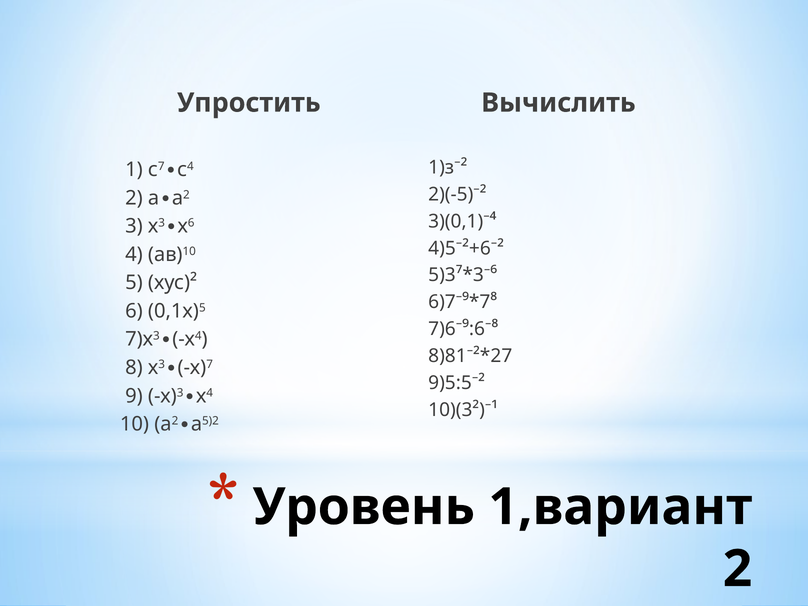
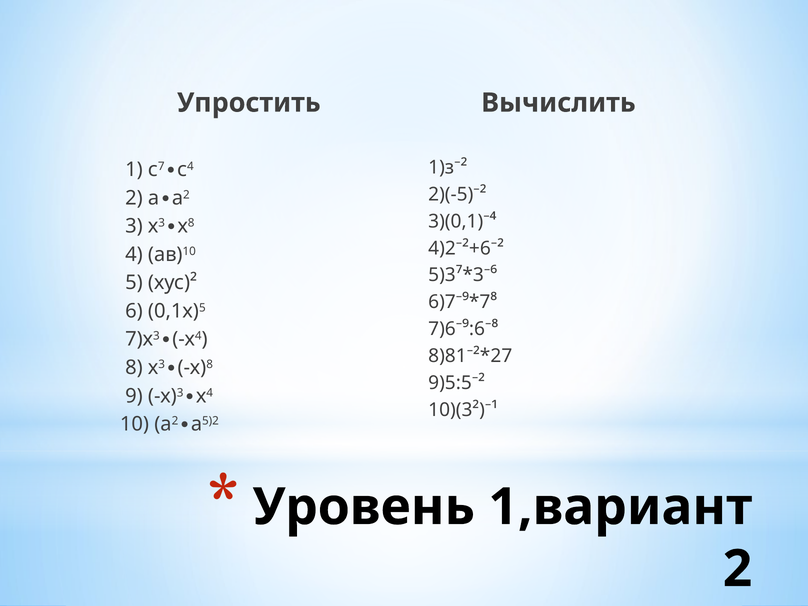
6: 6 -> 8 (191, 223)
4)5⁻²+6⁻²: 4)5⁻²+6⁻² -> 4)2⁻²+6⁻² (466, 248)
7: 7 -> 8 (210, 364)
